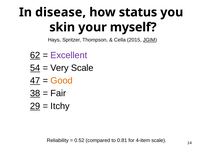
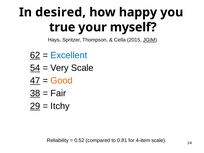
disease: disease -> desired (61, 12)
status: status -> happy (138, 12)
skin: skin -> true (62, 27)
Excellent colour: purple -> blue (69, 55)
